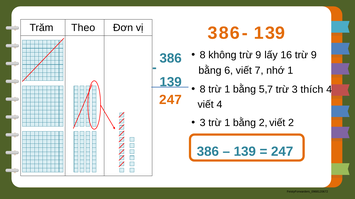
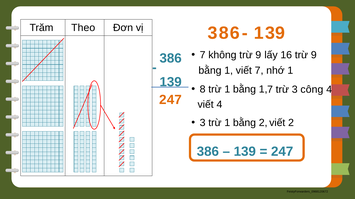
8: 8 -> 7 (203, 55)
6: 6 -> 1 (229, 71)
1 bằng 5: 5 -> 1 (263, 90)
thích: thích -> công (312, 90)
